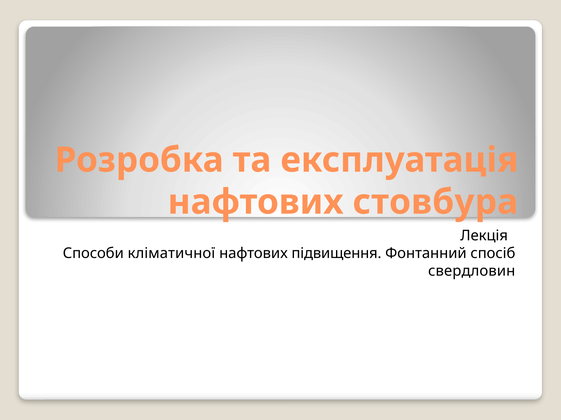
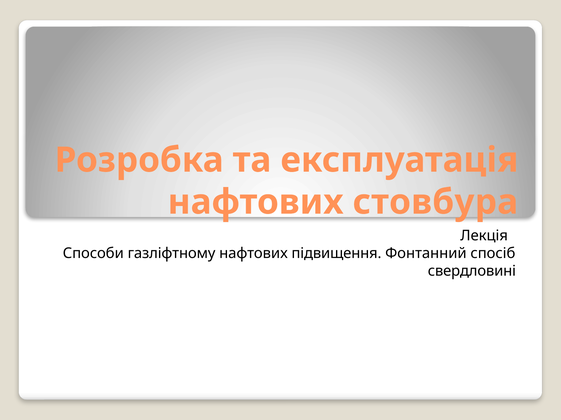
кліматичної: кліматичної -> газліфтному (172, 254)
свердловин: свердловин -> свердловині (472, 272)
